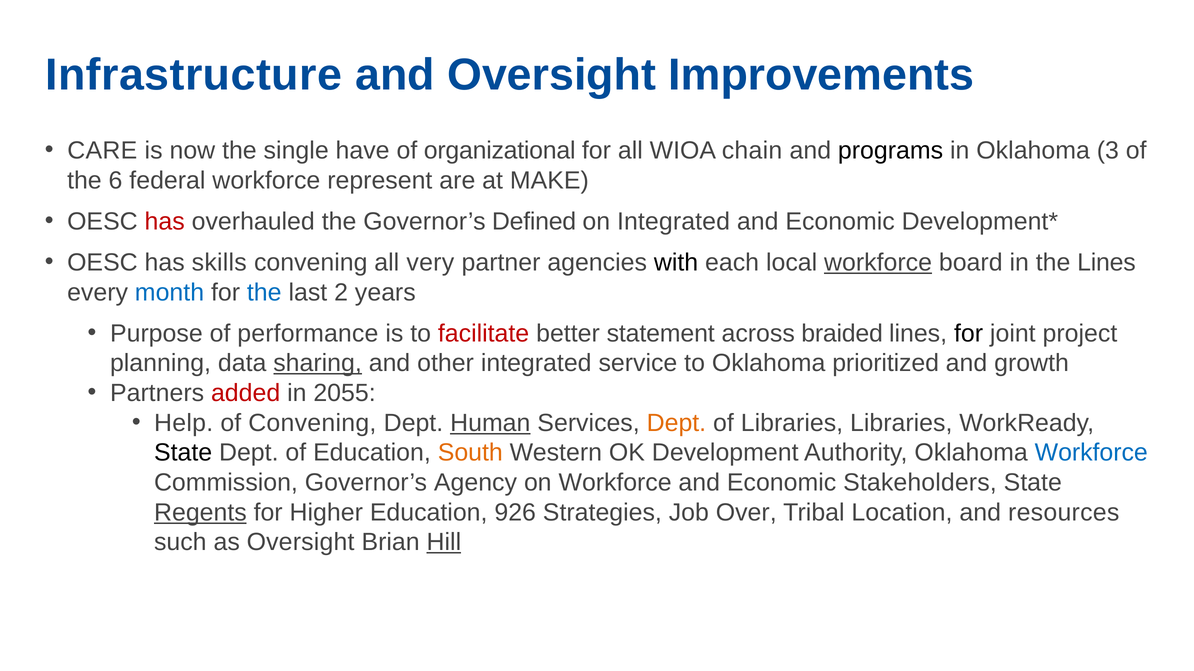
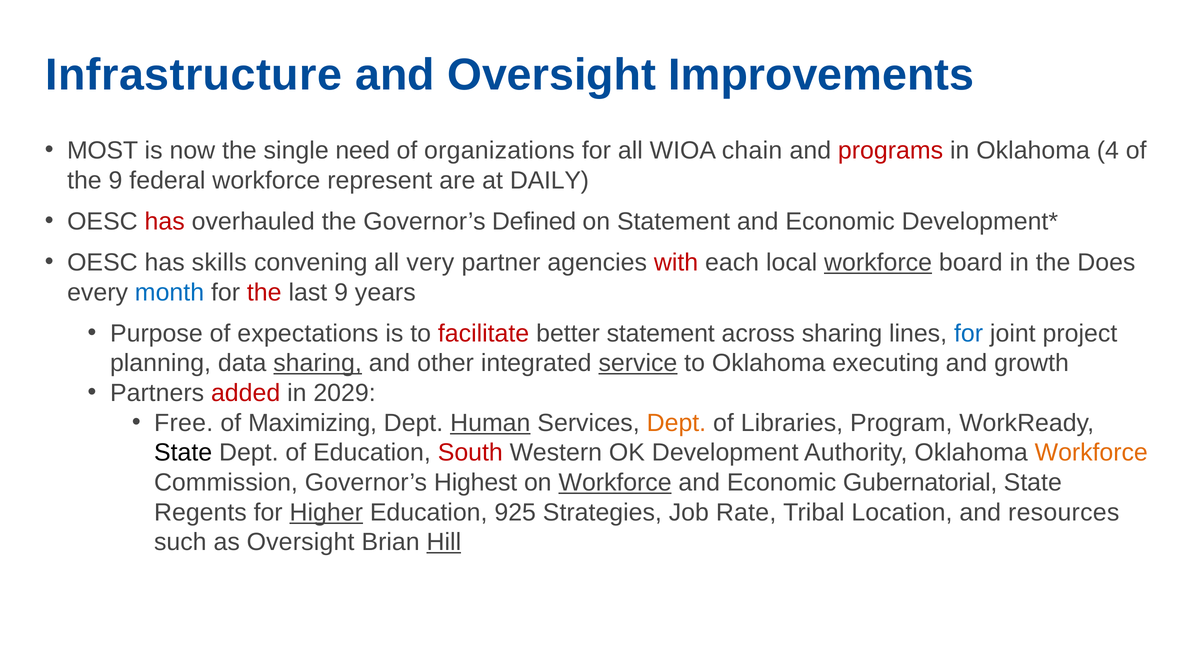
CARE: CARE -> MOST (103, 151)
have: have -> need (363, 151)
organizational: organizational -> organizations (499, 151)
programs colour: black -> red (891, 151)
3: 3 -> 4 (1108, 151)
the 6: 6 -> 9 (116, 181)
MAKE: MAKE -> DAILY (549, 181)
on Integrated: Integrated -> Statement (674, 222)
with colour: black -> red (676, 263)
the Lines: Lines -> Does (1106, 263)
the colour: blue -> red (264, 293)
last 2: 2 -> 9 (341, 293)
performance: performance -> expectations (308, 334)
across braided: braided -> sharing (842, 334)
for colour: black -> blue (969, 334)
service underline: none -> present (638, 364)
prioritized: prioritized -> executing (886, 364)
2055: 2055 -> 2029 (345, 393)
Help: Help -> Free (184, 423)
of Convening: Convening -> Maximizing (313, 423)
Libraries Libraries: Libraries -> Program (901, 423)
South colour: orange -> red (470, 453)
Workforce colour: blue -> orange (1091, 453)
Agency: Agency -> Highest (476, 483)
Workforce underline: none -> present (615, 483)
Stakeholders: Stakeholders -> Gubernatorial (920, 483)
Regents underline: present -> none (200, 513)
Higher underline: none -> present (326, 513)
926: 926 -> 925 (515, 513)
Over: Over -> Rate (746, 513)
